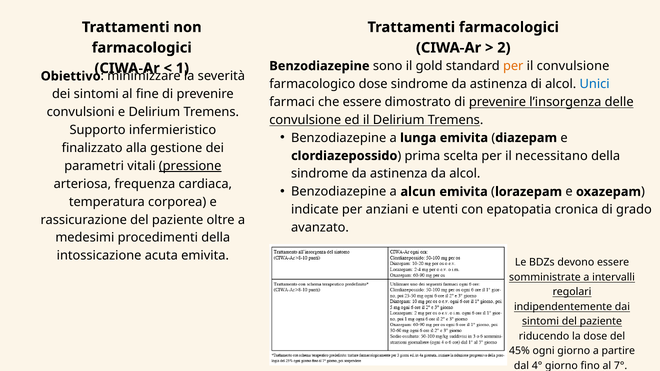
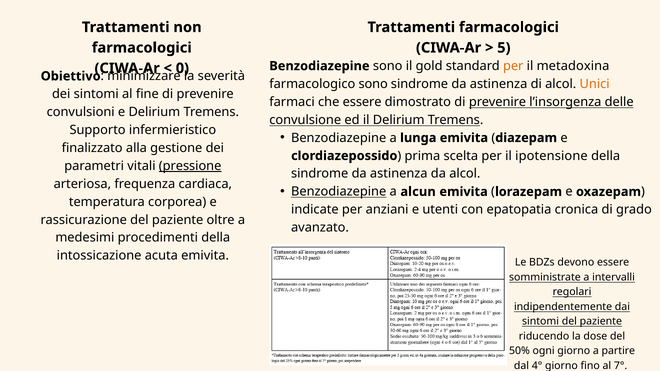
2: 2 -> 5 (504, 48)
il convulsione: convulsione -> metadoxina (573, 66)
1: 1 -> 0 (182, 68)
farmacologico dose: dose -> sono (373, 84)
Unici colour: blue -> orange (595, 84)
necessitano: necessitano -> ipotensione (551, 156)
Benzodiazepine underline: none -> present (339, 192)
45%: 45% -> 50% (519, 351)
